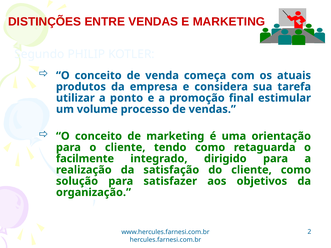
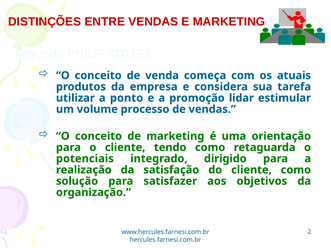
final: final -> lidar (241, 98)
facilmente: facilmente -> potenciais (85, 159)
